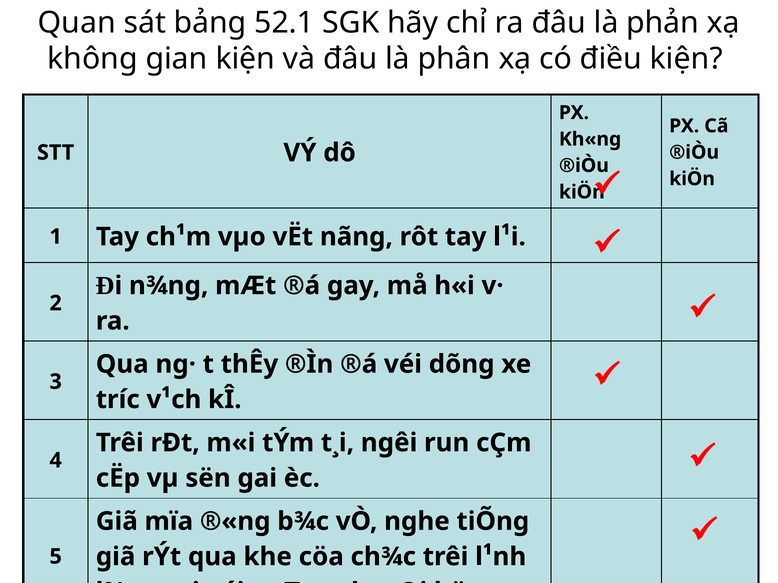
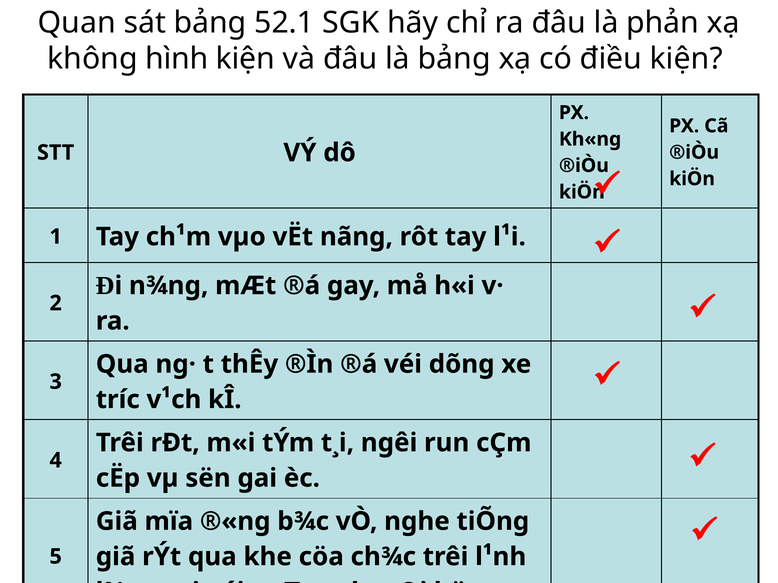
gian: gian -> hình (177, 59)
là phân: phân -> bảng (454, 59)
